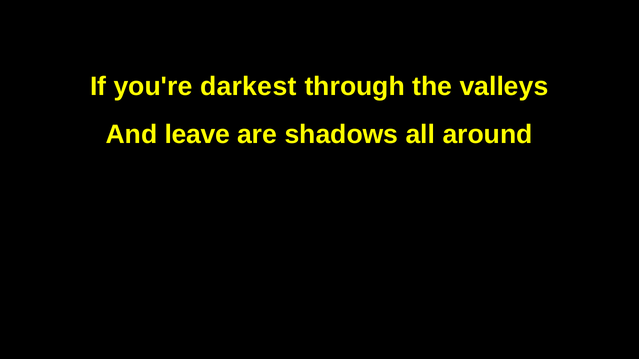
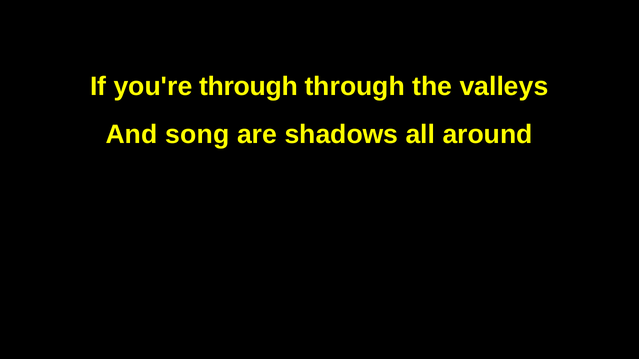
you're darkest: darkest -> through (249, 87)
leave: leave -> song (197, 134)
